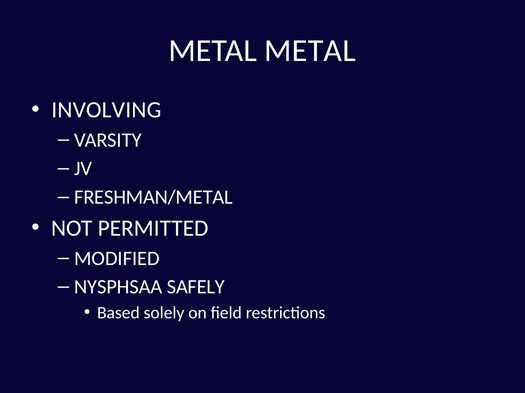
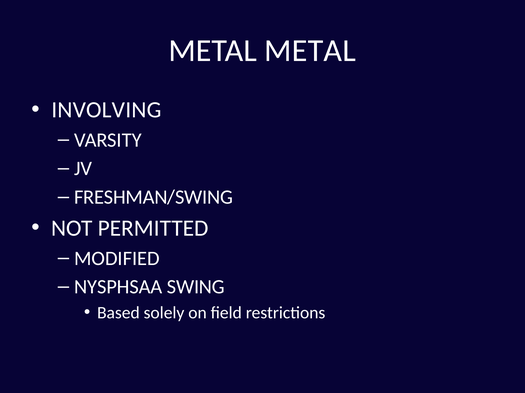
FRESHMAN/METAL: FRESHMAN/METAL -> FRESHMAN/SWING (153, 197)
SAFELY: SAFELY -> SWING (196, 287)
